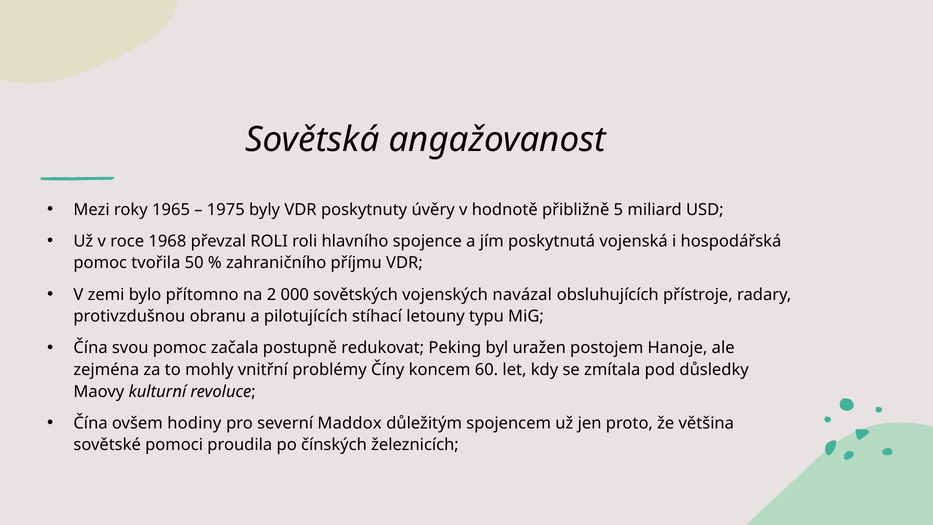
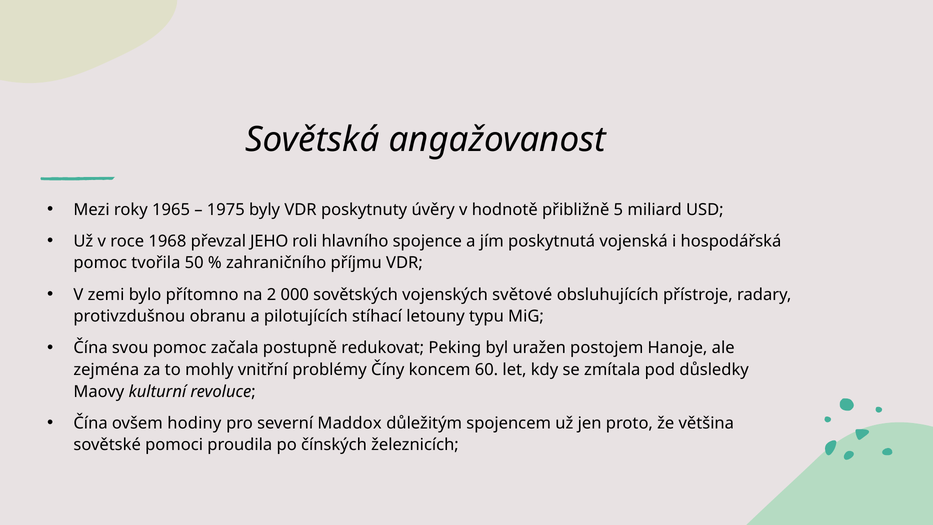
převzal ROLI: ROLI -> JEHO (269, 241)
navázal: navázal -> světové (522, 294)
